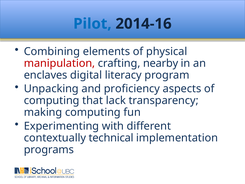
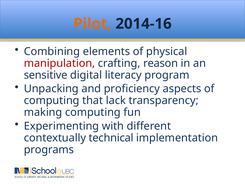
Pilot colour: blue -> orange (92, 24)
nearby: nearby -> reason (161, 63)
enclaves: enclaves -> sensitive (46, 75)
